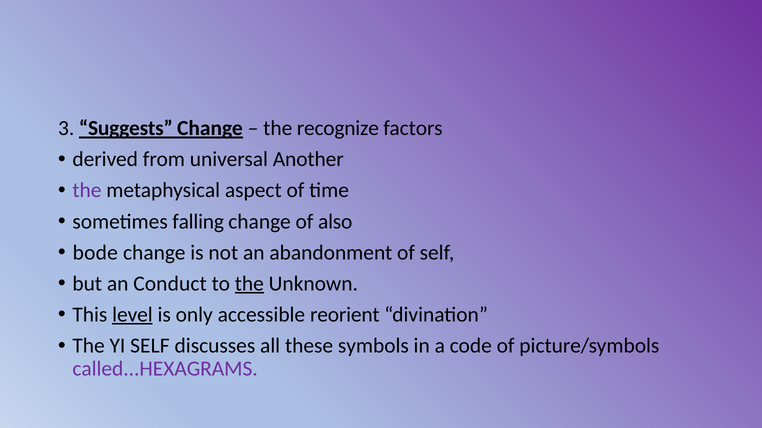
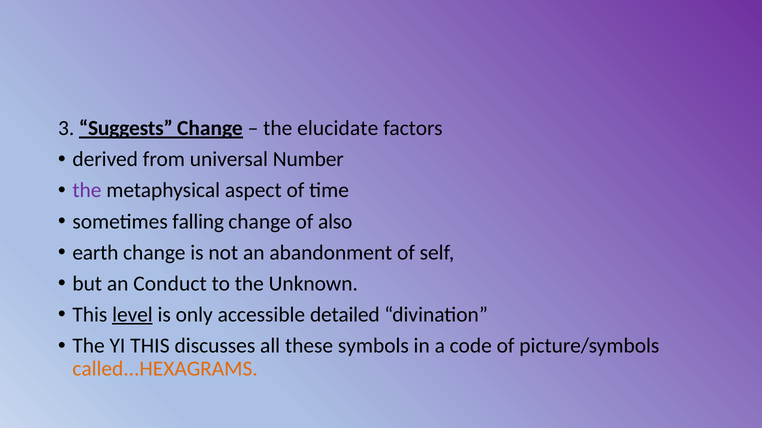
recognize: recognize -> elucidate (338, 128)
Another: Another -> Number (308, 160)
bode: bode -> earth (95, 253)
the underline: present -> none (249, 284)
reorient: reorient -> detailed (345, 315)
YI SELF: SELF -> THIS (150, 346)
called...HEXAGRAMS colour: purple -> orange (165, 369)
